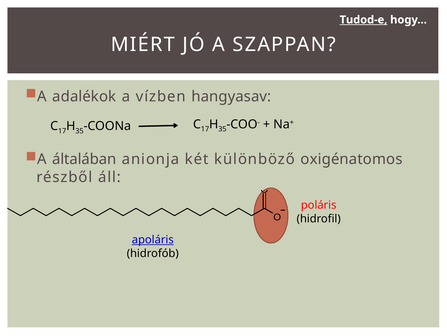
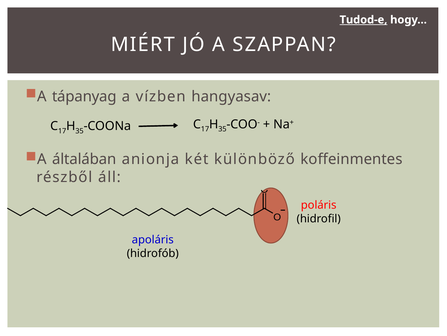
adalékok: adalékok -> tápanyag (84, 96)
oxigénatomos: oxigénatomos -> koffeinmentes (352, 159)
apoláris underline: present -> none (153, 239)
